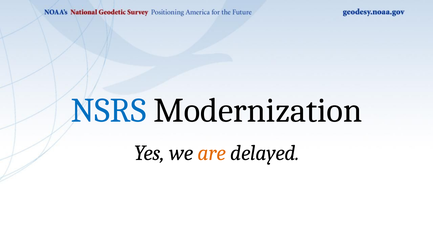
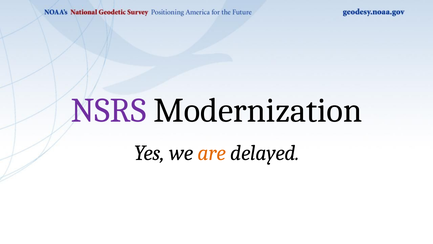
NSRS colour: blue -> purple (109, 110)
